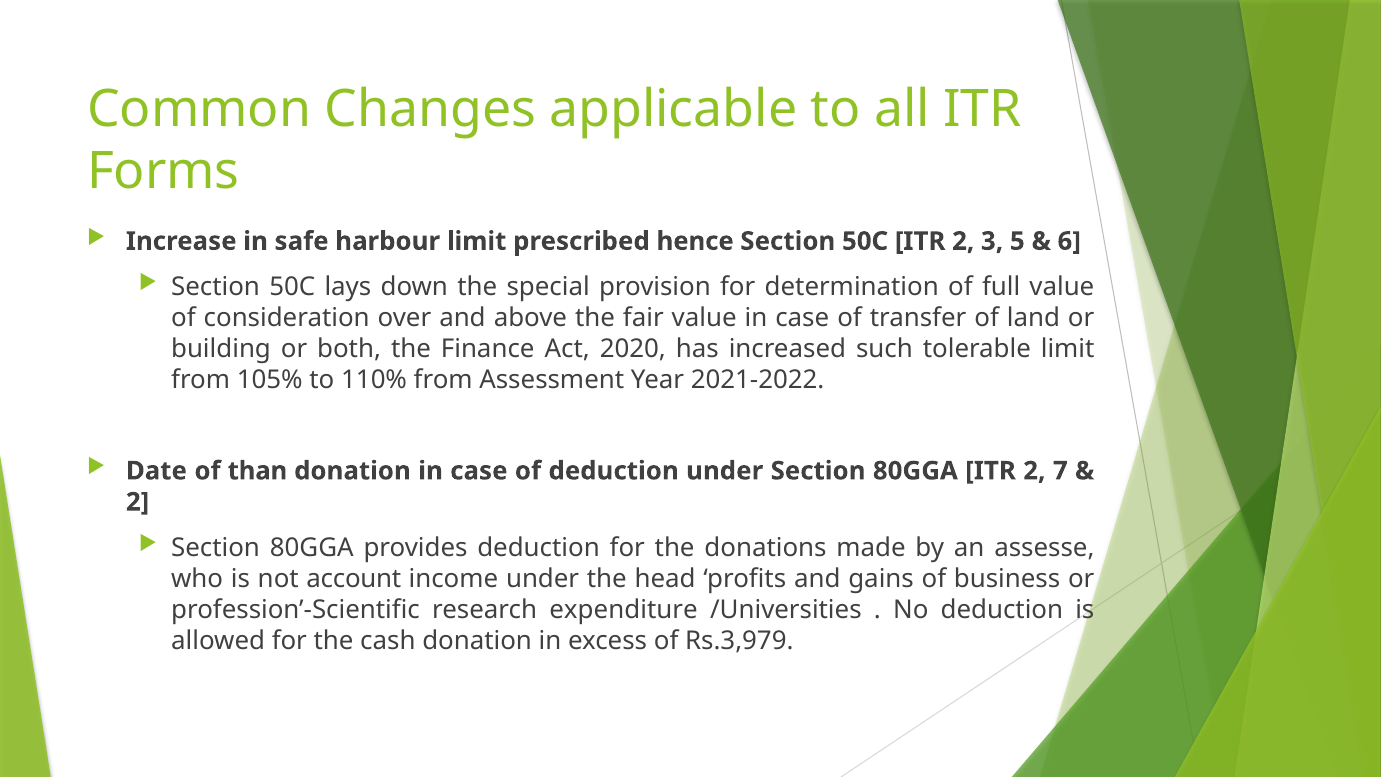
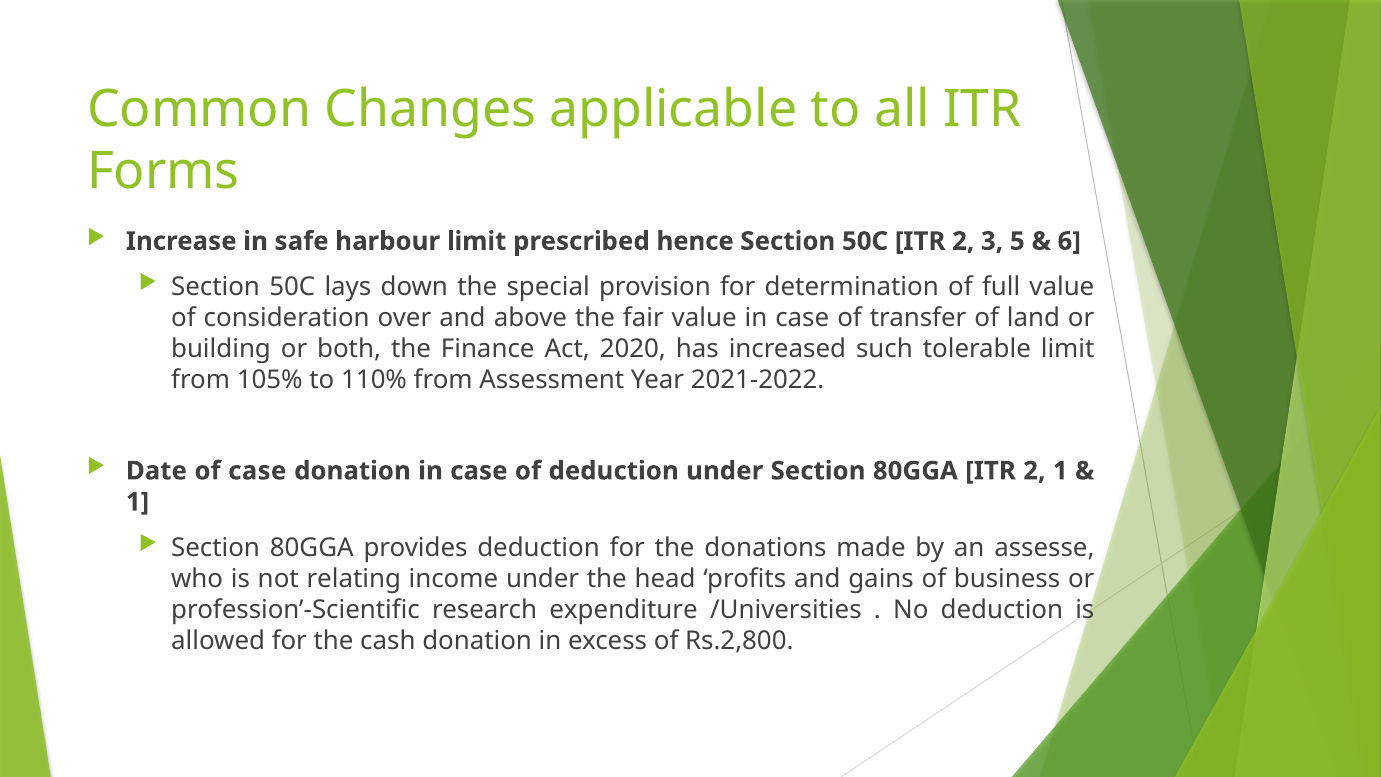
of than: than -> case (257, 471)
2 7: 7 -> 1 (1060, 471)
2: 2 -> 1 (138, 502)
account: account -> relating (354, 578)
Rs.3,979: Rs.3,979 -> Rs.2,800 (739, 641)
